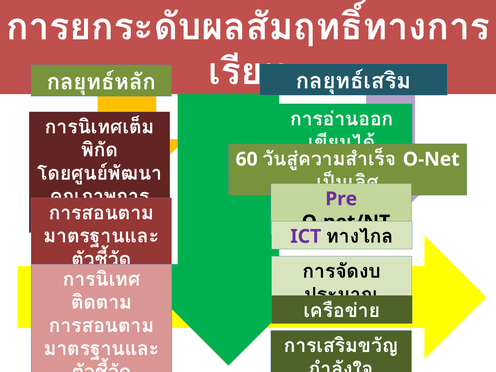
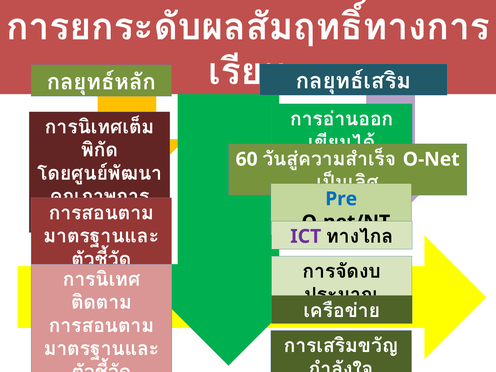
Pre colour: purple -> blue (341, 199)
